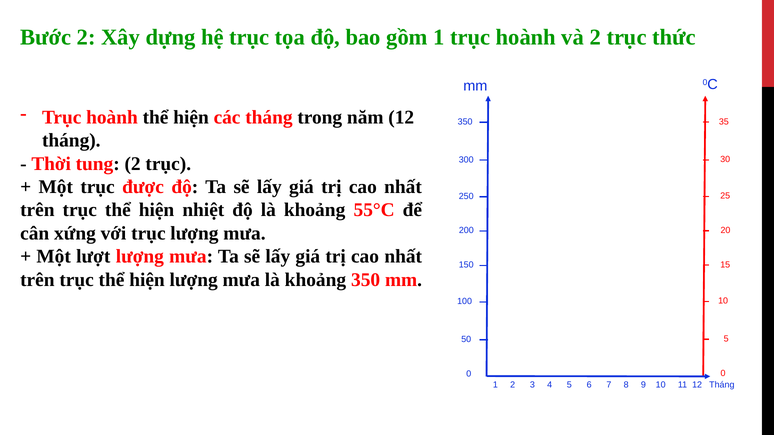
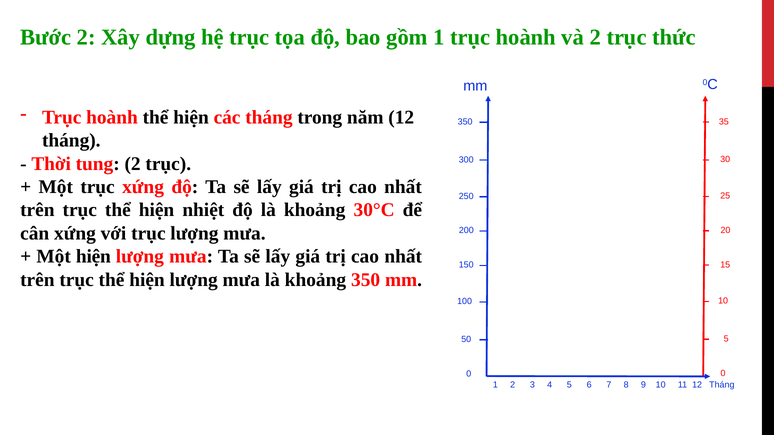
trục được: được -> xứng (143, 187)
55°C: 55°C -> 30°C (374, 210)
Một lượt: lượt -> hiện (93, 257)
